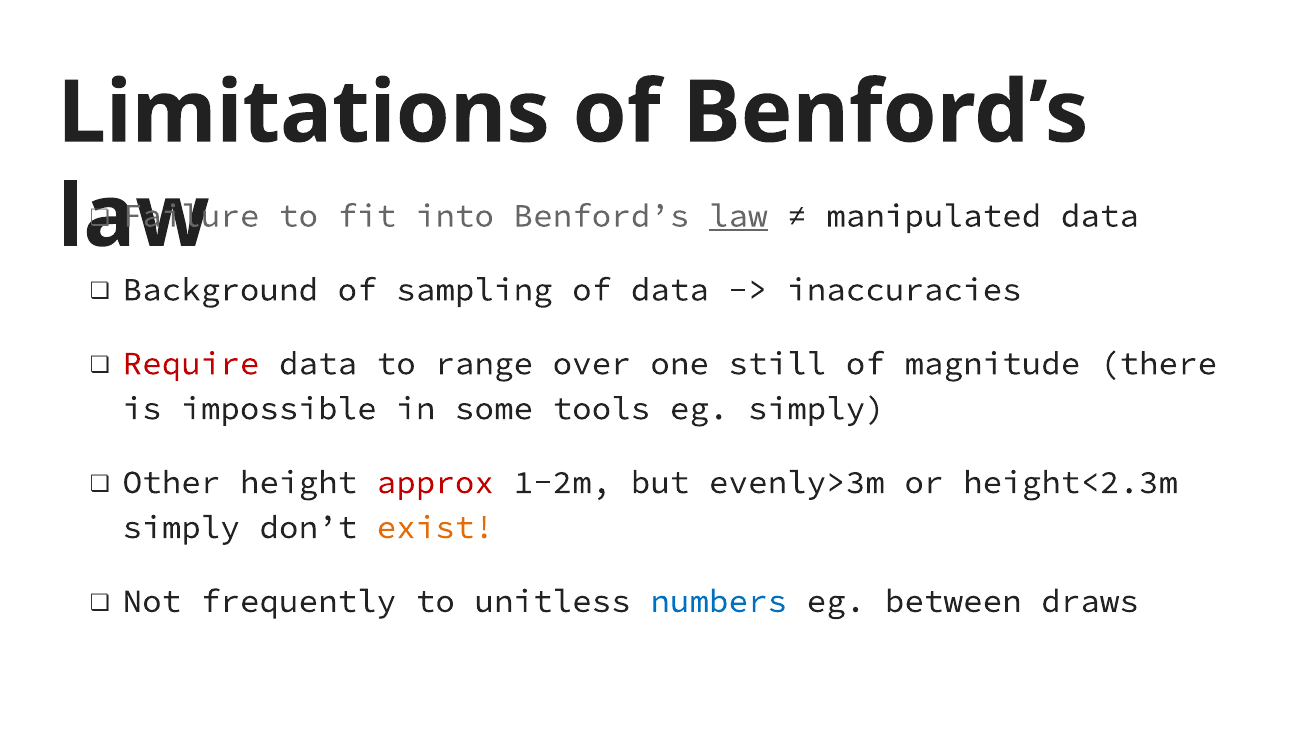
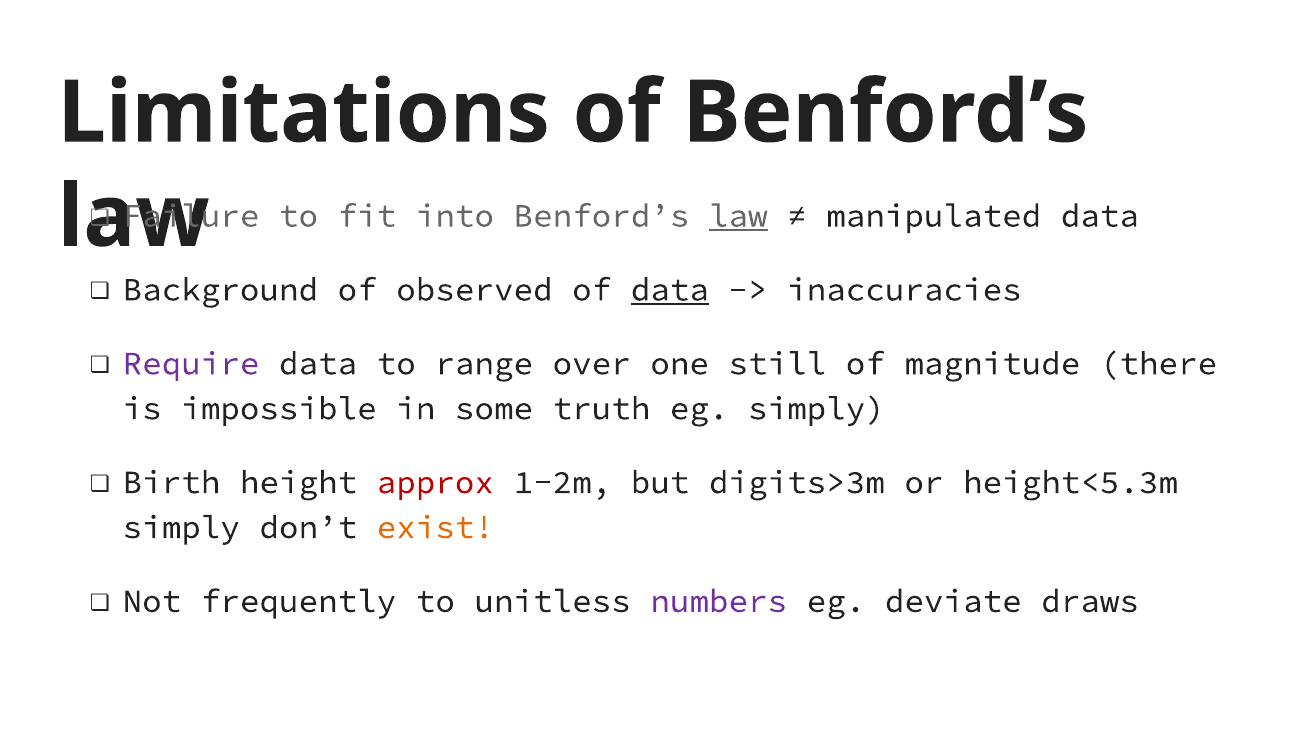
sampling: sampling -> observed (474, 290)
data underline: none -> present (670, 290)
Require colour: red -> purple (191, 364)
tools: tools -> truth (601, 408)
Other: Other -> Birth (171, 482)
evenly>3m: evenly>3m -> digits>3m (797, 482)
height<2.3m: height<2.3m -> height<5.3m (1071, 482)
numbers colour: blue -> purple (719, 601)
between: between -> deviate (953, 601)
